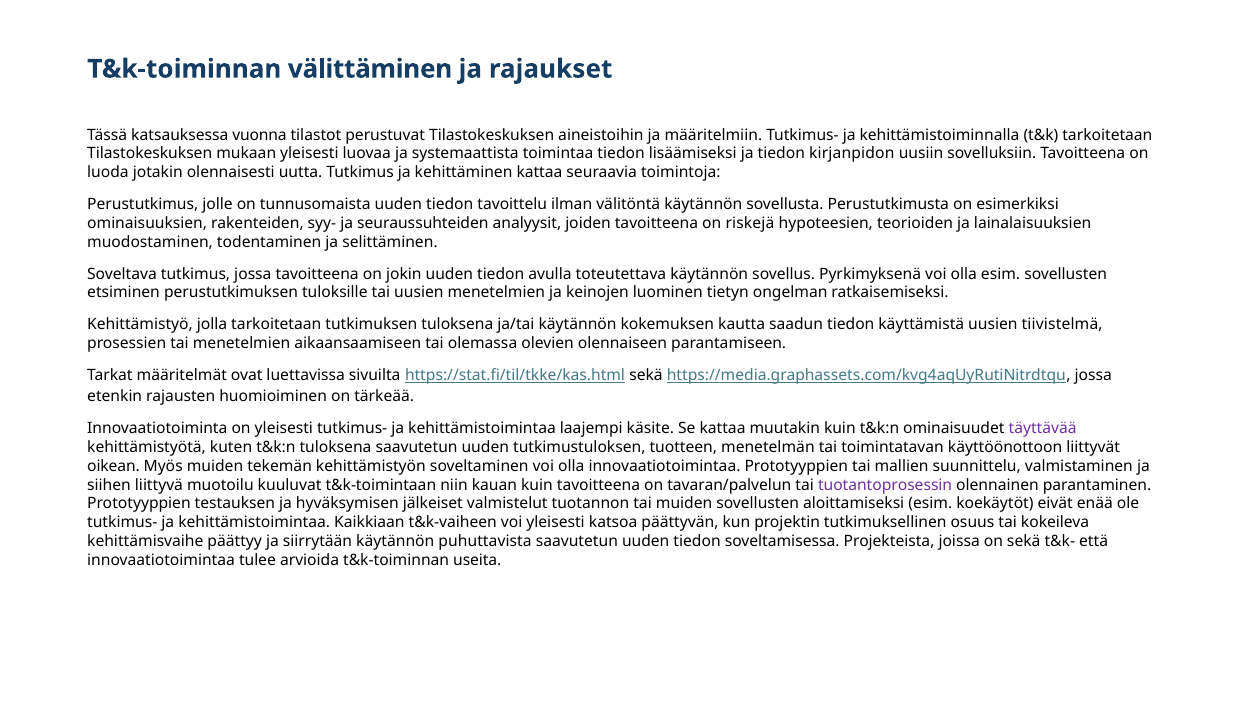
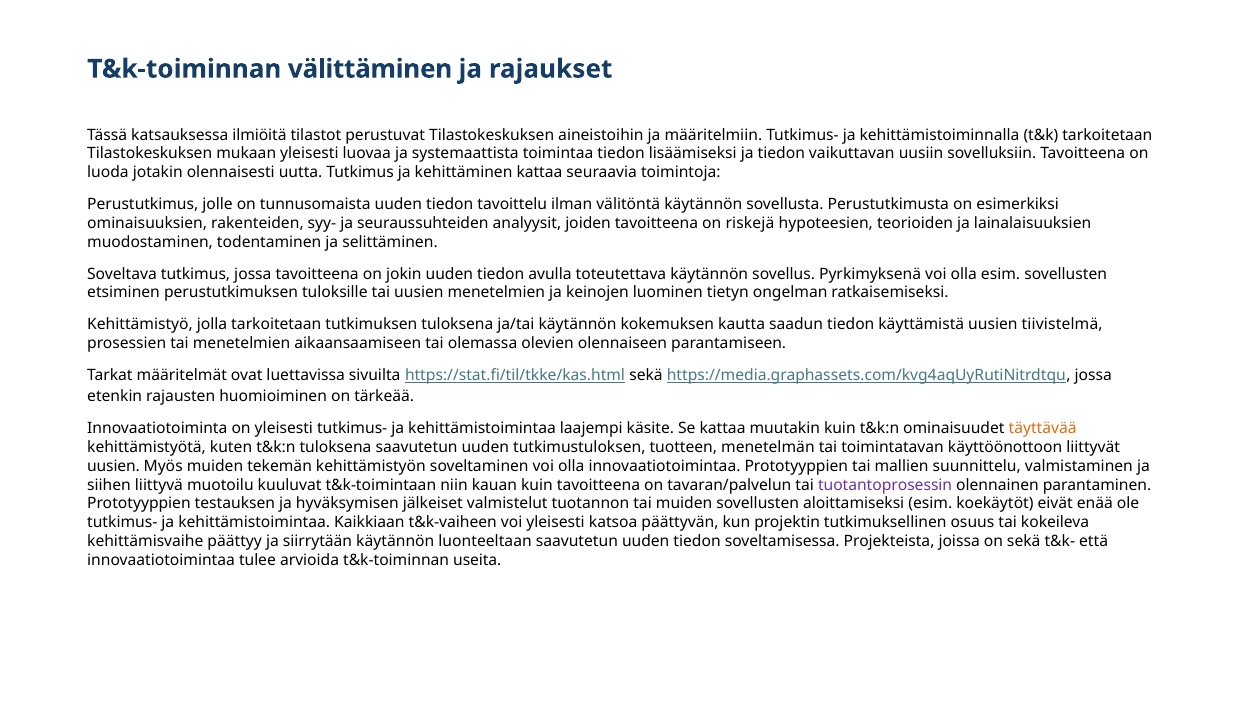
vuonna: vuonna -> ilmiöitä (259, 135)
kirjanpidon: kirjanpidon -> vaikuttavan (852, 154)
täyttävää colour: purple -> orange (1043, 428)
oikean: oikean -> uusien (114, 466)
puhuttavista: puhuttavista -> luonteeltaan (485, 541)
